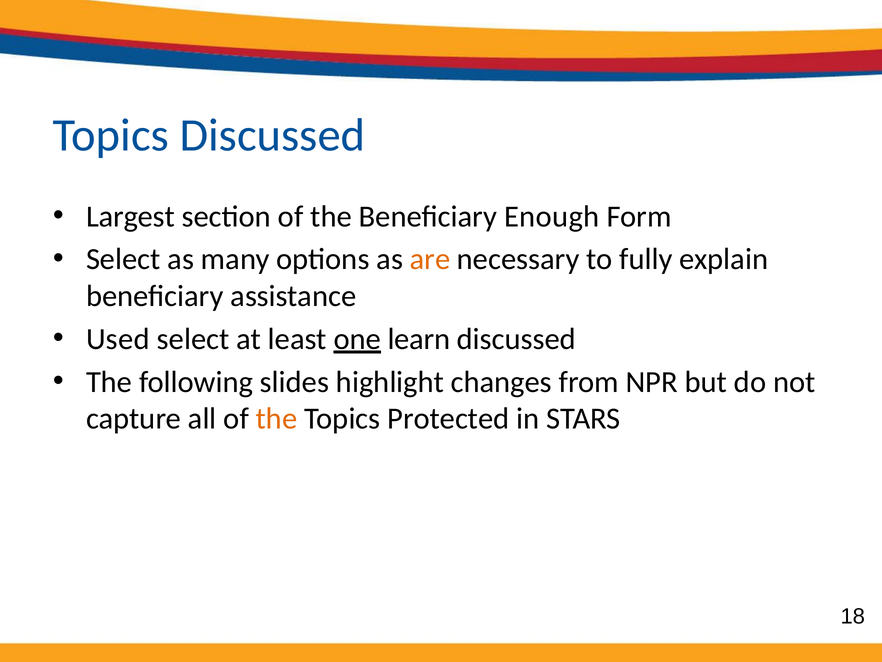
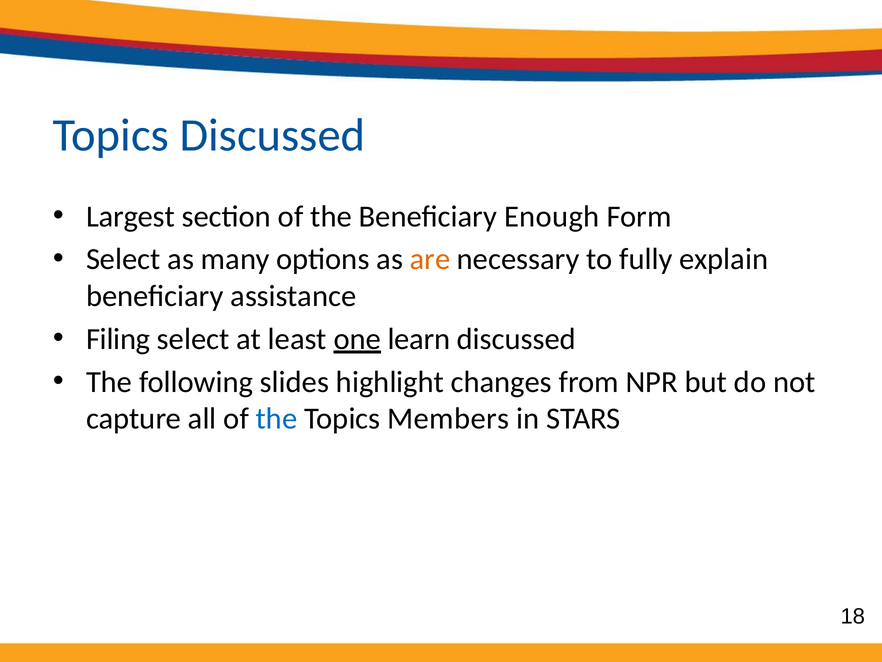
Used: Used -> Filing (118, 339)
the colour: orange -> blue (276, 418)
Protected: Protected -> Members (448, 418)
